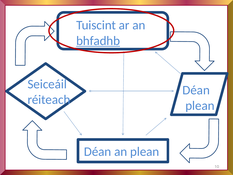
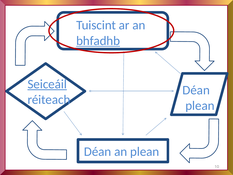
Seiceáil underline: none -> present (47, 84)
